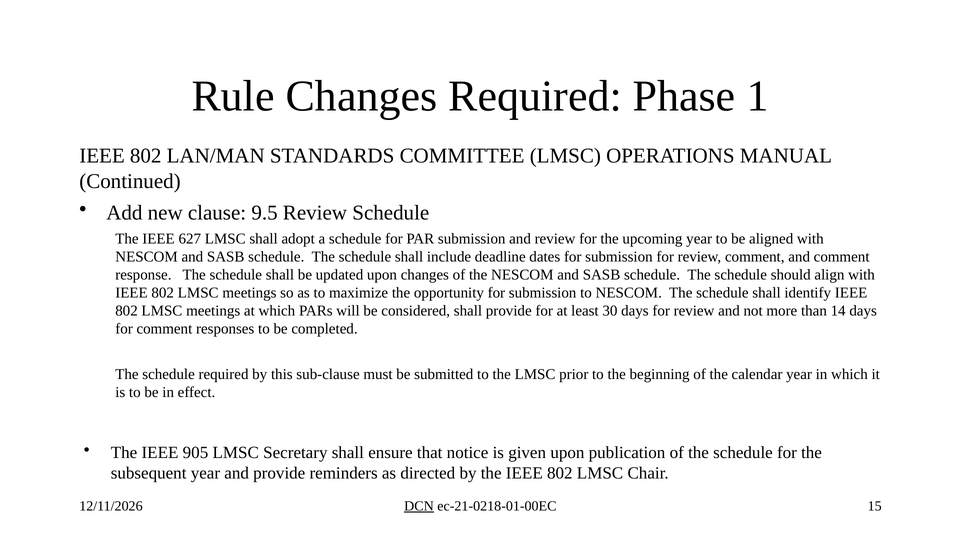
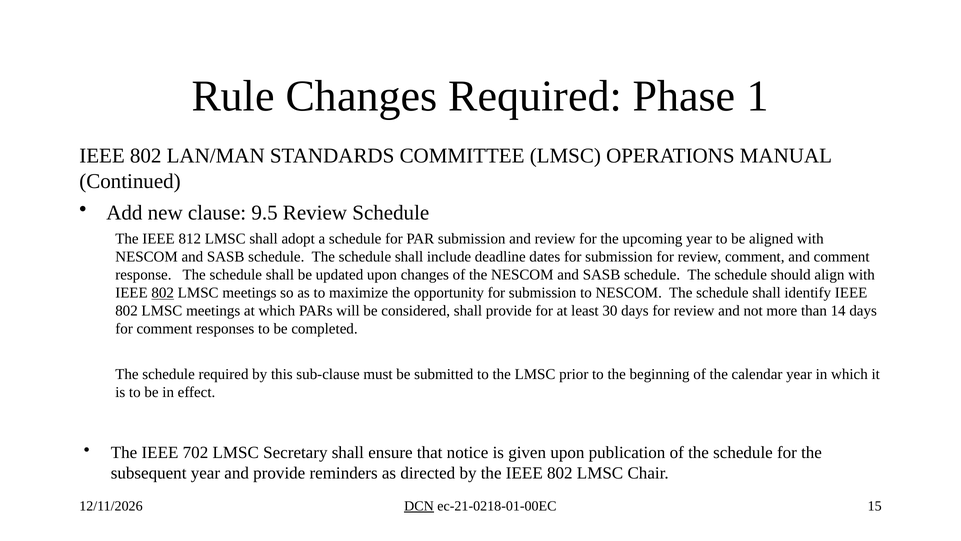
627: 627 -> 812 (190, 238)
802 underline: none -> present (163, 293)
905: 905 -> 702 (195, 452)
